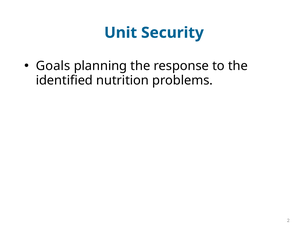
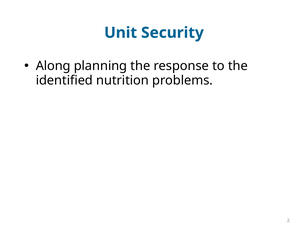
Goals: Goals -> Along (53, 66)
